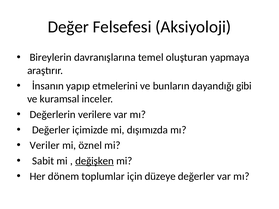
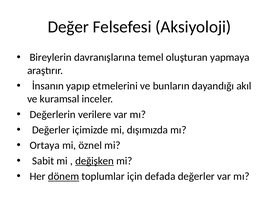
gibi: gibi -> akıl (244, 86)
Veriler: Veriler -> Ortaya (45, 146)
dönem underline: none -> present (64, 177)
düzeye: düzeye -> defada (160, 177)
